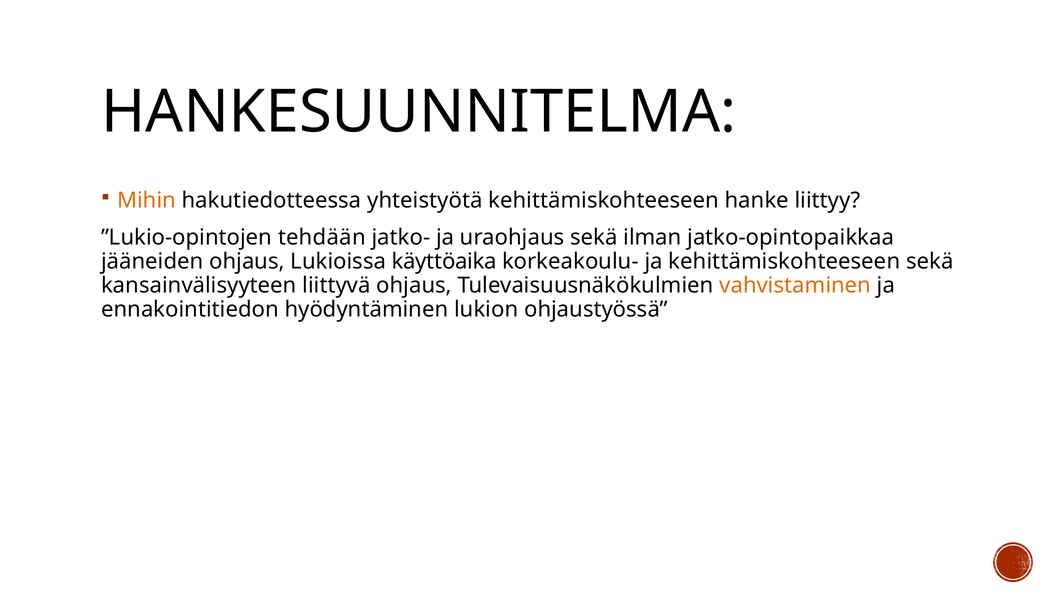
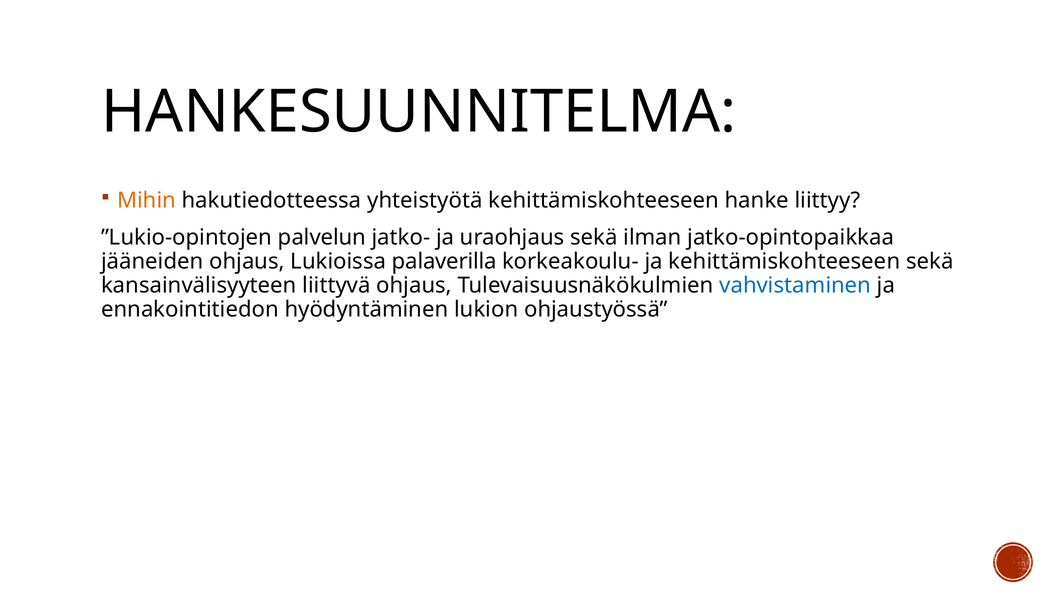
tehdään: tehdään -> palvelun (322, 238)
käyttöaika: käyttöaika -> palaverilla (444, 262)
vahvistaminen colour: orange -> blue (795, 286)
